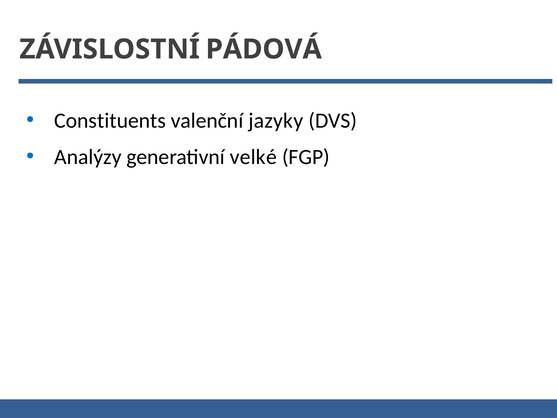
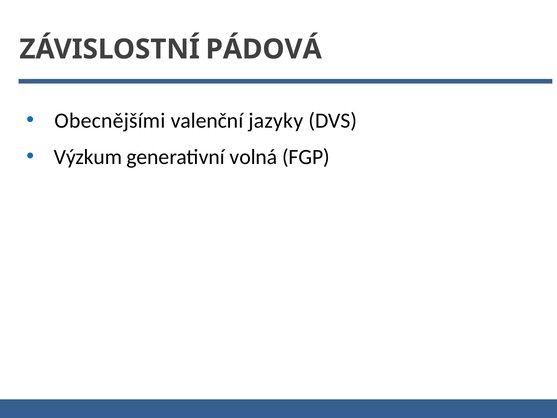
Constituents: Constituents -> Obecnějšími (110, 120)
Analýzy: Analýzy -> Výzkum (88, 157)
velké: velké -> volná (253, 157)
